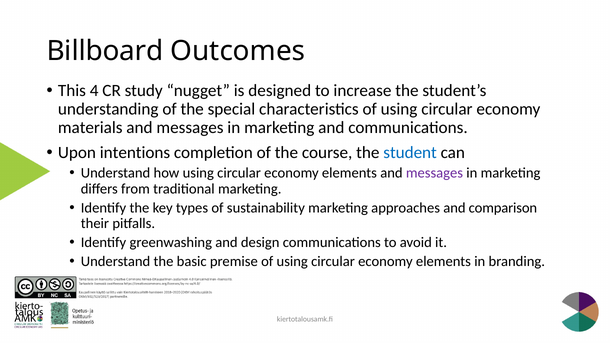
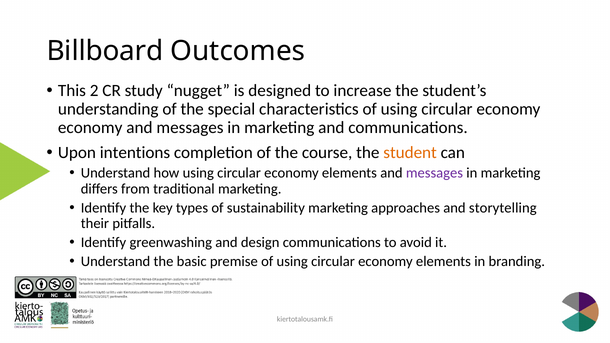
4: 4 -> 2 (94, 91)
materials: materials -> economy (90, 128)
student colour: blue -> orange (410, 153)
comparison: comparison -> storytelling (503, 208)
